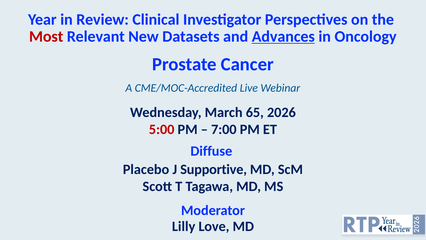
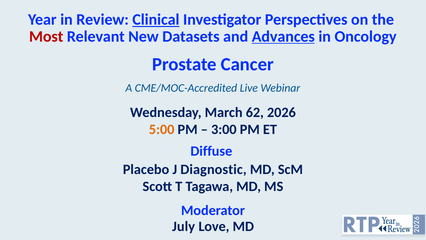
Clinical underline: none -> present (156, 20)
65: 65 -> 62 (255, 112)
5:00 colour: red -> orange (162, 129)
7:00: 7:00 -> 3:00 (224, 129)
Supportive: Supportive -> Diagnostic (213, 169)
Lilly: Lilly -> July (184, 226)
